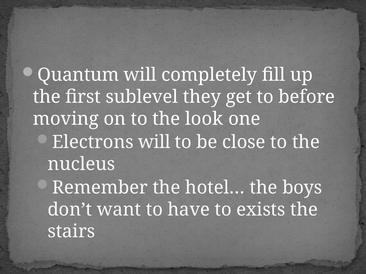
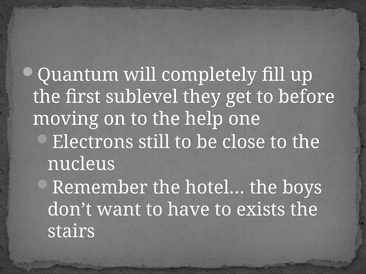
look: look -> help (204, 119)
Electrons will: will -> still (154, 142)
